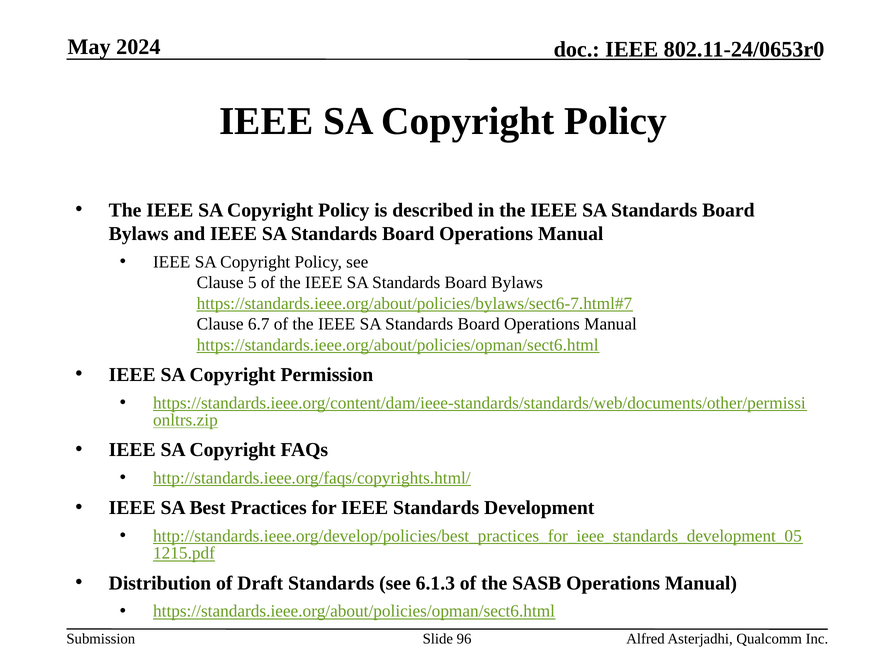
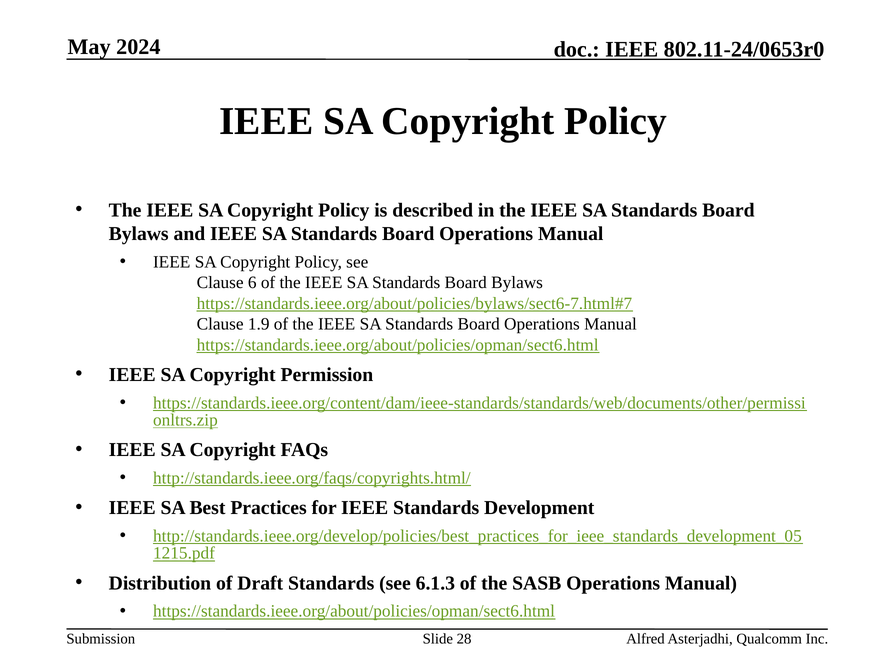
5: 5 -> 6 (252, 282)
6.7: 6.7 -> 1.9 (259, 324)
96: 96 -> 28 (464, 638)
